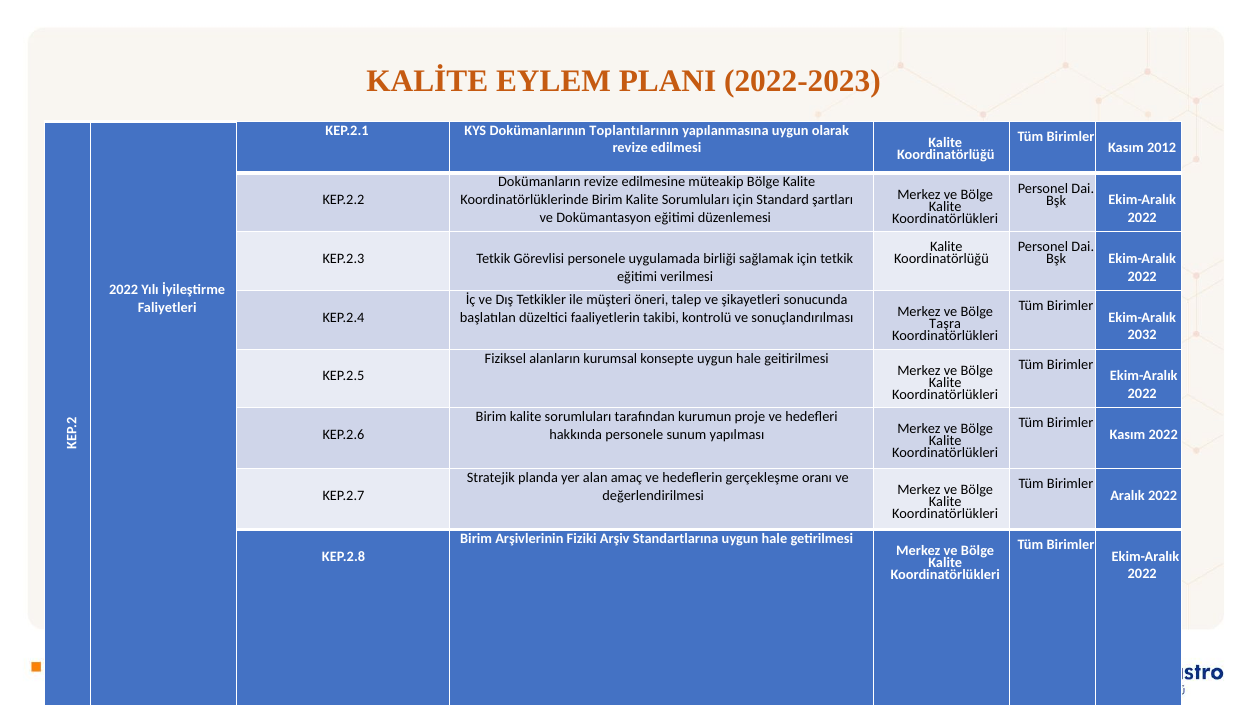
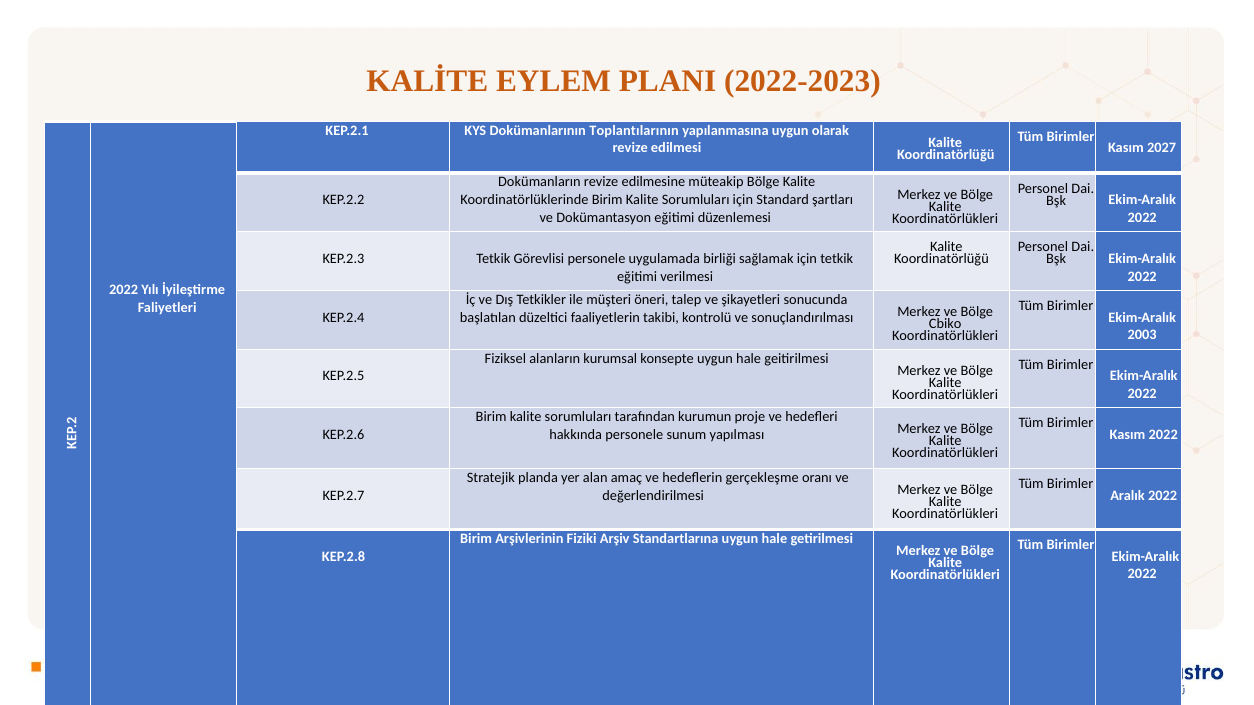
2012: 2012 -> 2027 (1162, 148)
Taşra: Taşra -> Cbiko (945, 324)
2032: 2032 -> 2003 (1142, 335)
